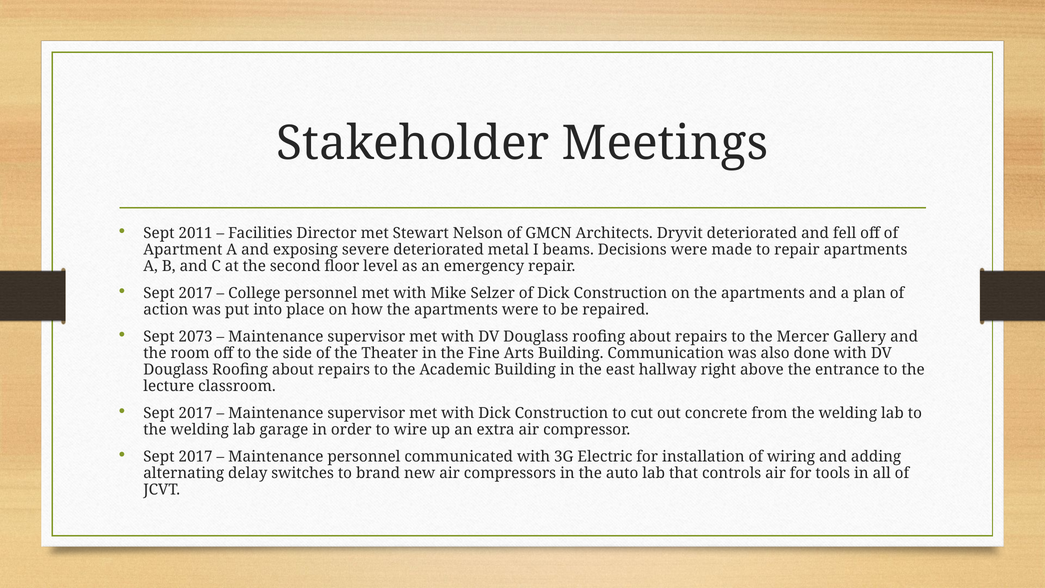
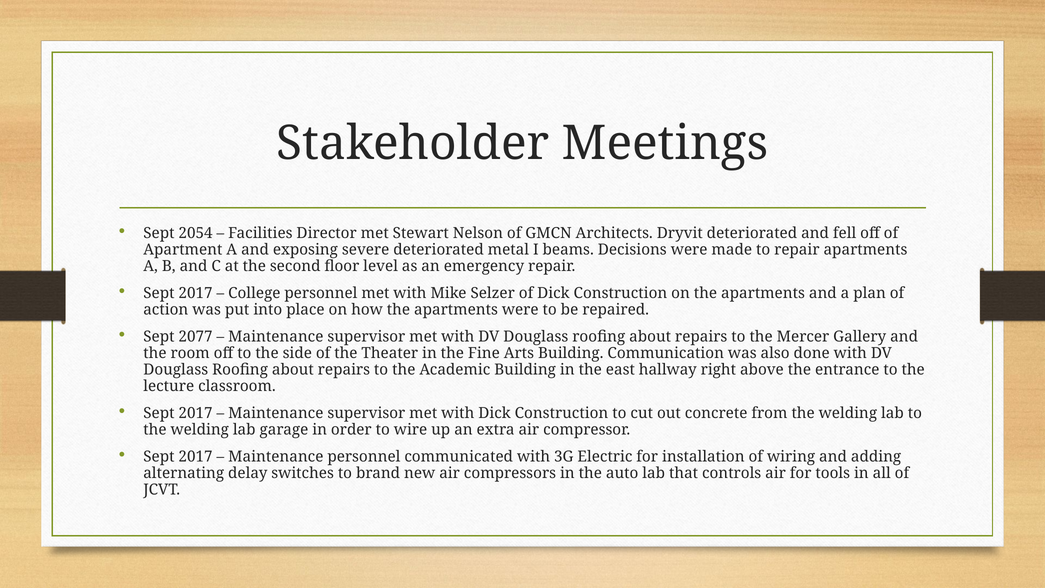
2011: 2011 -> 2054 (196, 233)
2073: 2073 -> 2077 (196, 337)
